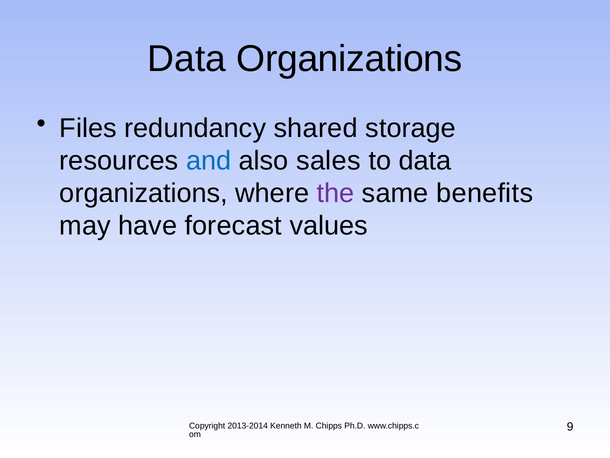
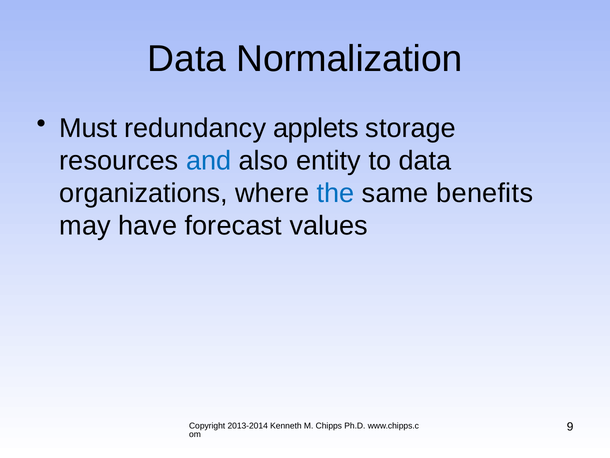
Organizations: Organizations -> Normalization (349, 59)
Files: Files -> Must (88, 128)
shared: shared -> applets (316, 128)
sales: sales -> entity (329, 161)
the colour: purple -> blue (336, 193)
